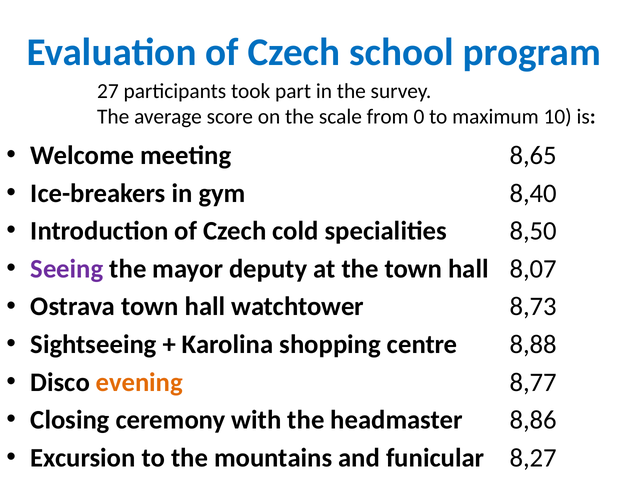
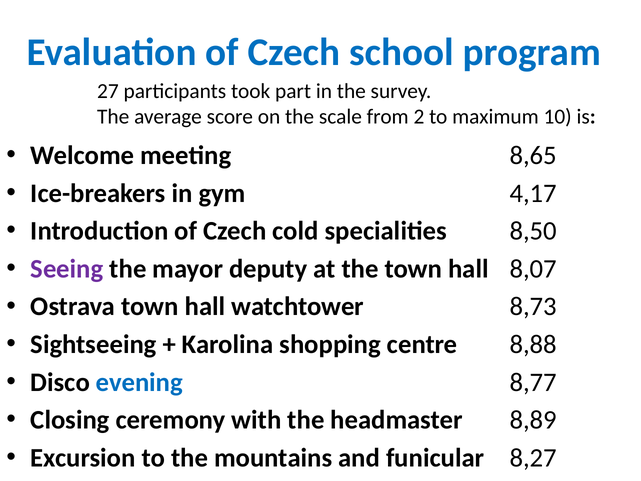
0: 0 -> 2 (419, 117)
8,40: 8,40 -> 4,17 (533, 193)
evening colour: orange -> blue (139, 382)
8,86: 8,86 -> 8,89 (533, 420)
